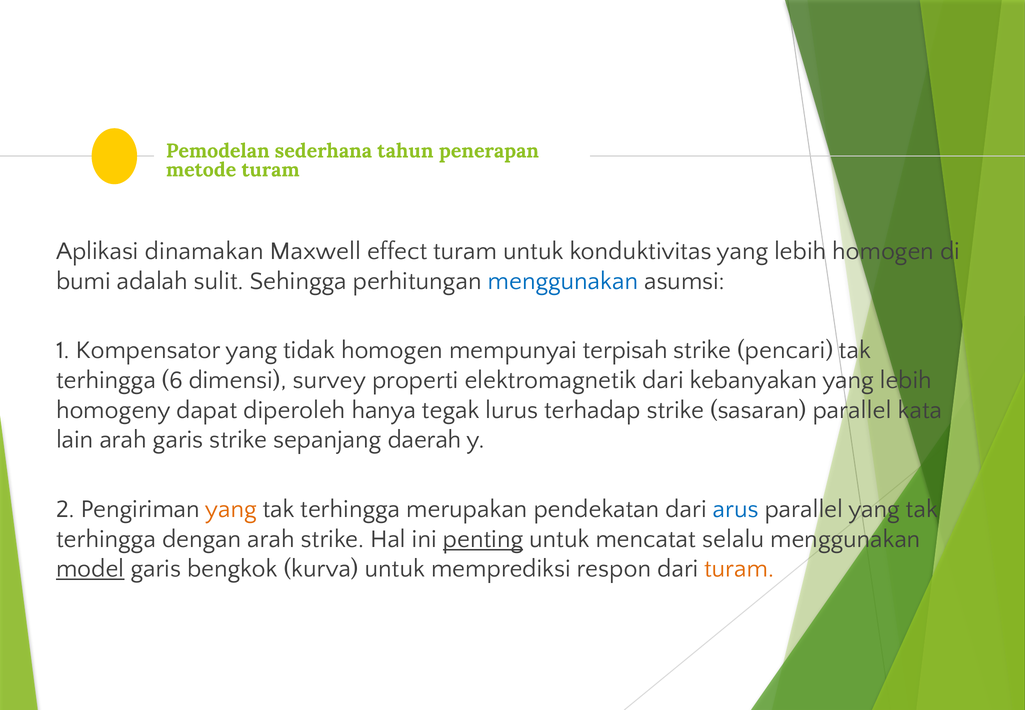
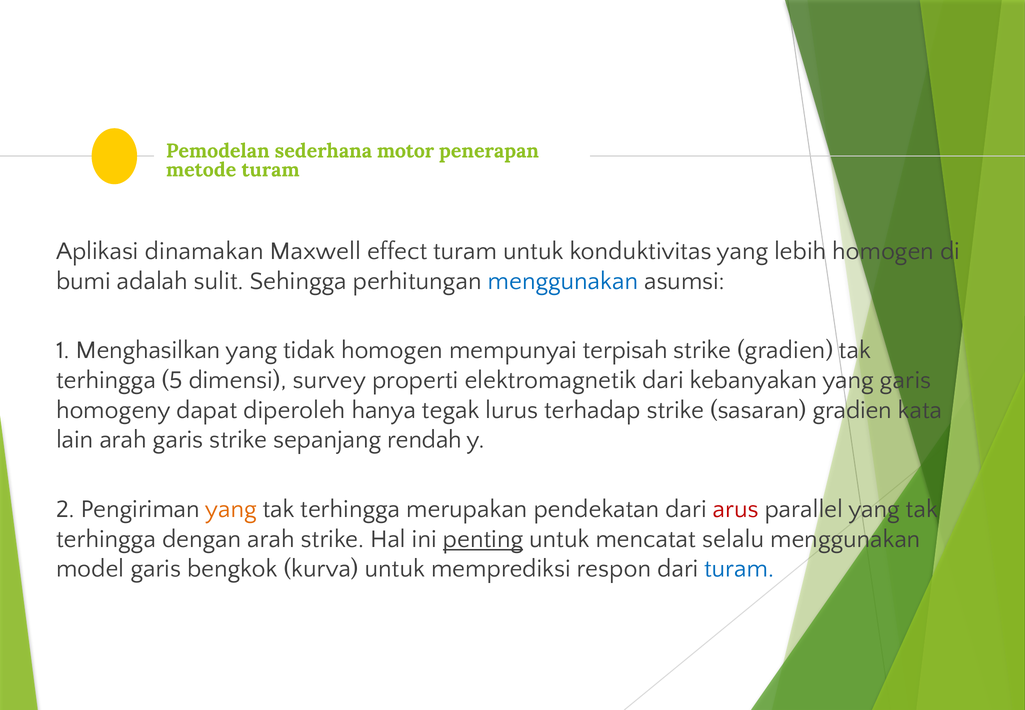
tahun: tahun -> motor (406, 151)
Kompensator: Kompensator -> Menghasilkan (148, 350)
strike pencari: pencari -> gradien (785, 350)
6: 6 -> 5 (172, 380)
kebanyakan yang lebih: lebih -> garis (906, 380)
sasaran parallel: parallel -> gradien (852, 410)
daerah: daerah -> rendah (425, 440)
arus colour: blue -> red (736, 509)
model underline: present -> none (90, 568)
turam colour: orange -> blue (739, 568)
